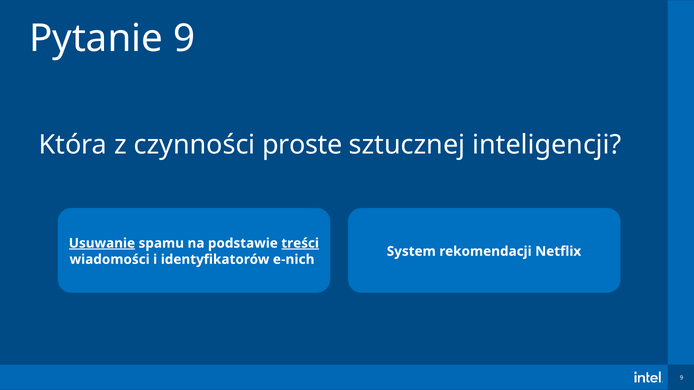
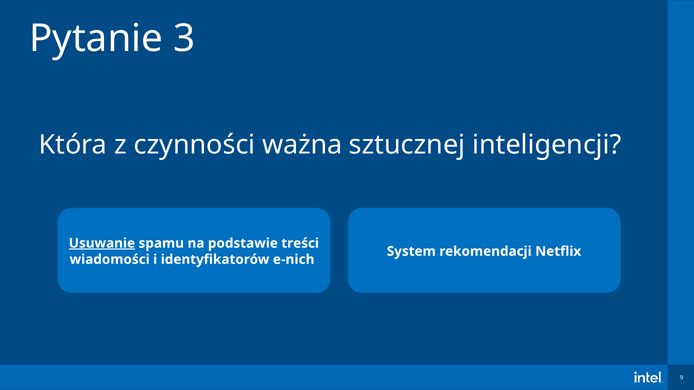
Pytanie 9: 9 -> 3 (184, 39)
proste: proste -> ważna (302, 145)
treści underline: present -> none (300, 243)
